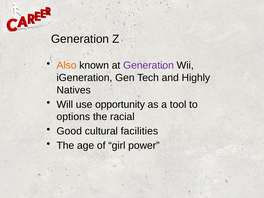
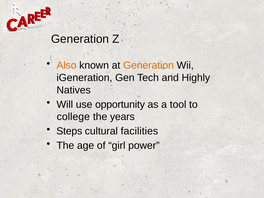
Generation colour: purple -> orange (148, 65)
options: options -> college (73, 117)
racial: racial -> years (122, 117)
Good: Good -> Steps (69, 131)
